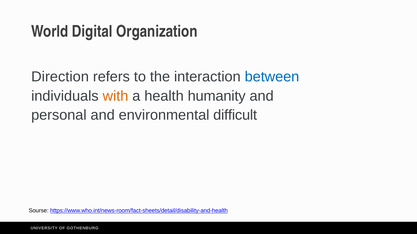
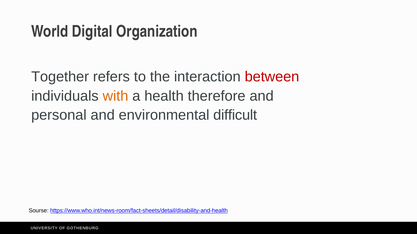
Direction: Direction -> Together (60, 77)
between colour: blue -> red (272, 77)
humanity: humanity -> therefore (217, 96)
